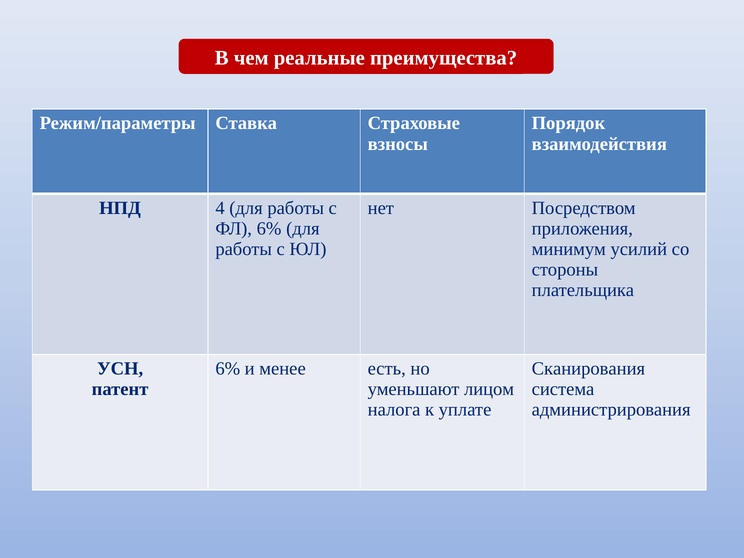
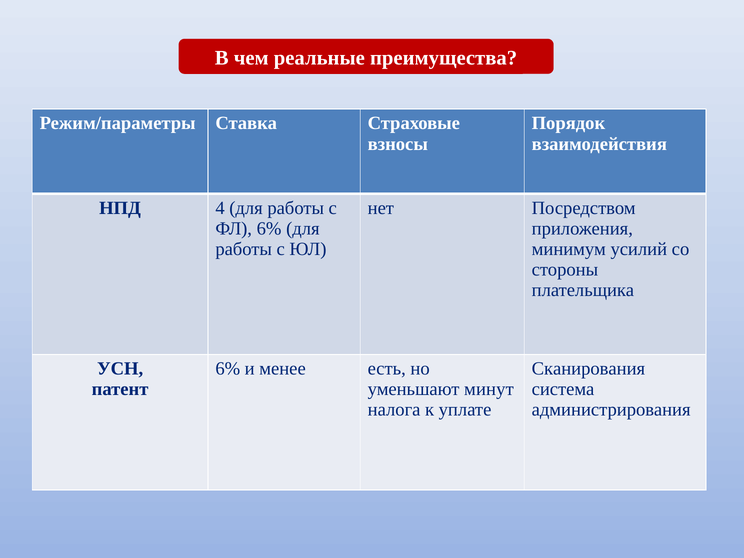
лицом: лицом -> минут (489, 389)
